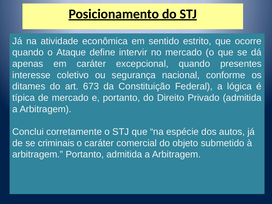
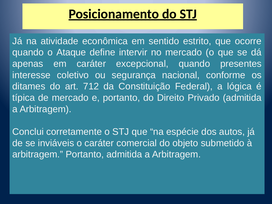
673: 673 -> 712 (91, 86)
criminais: criminais -> inviáveis (56, 143)
